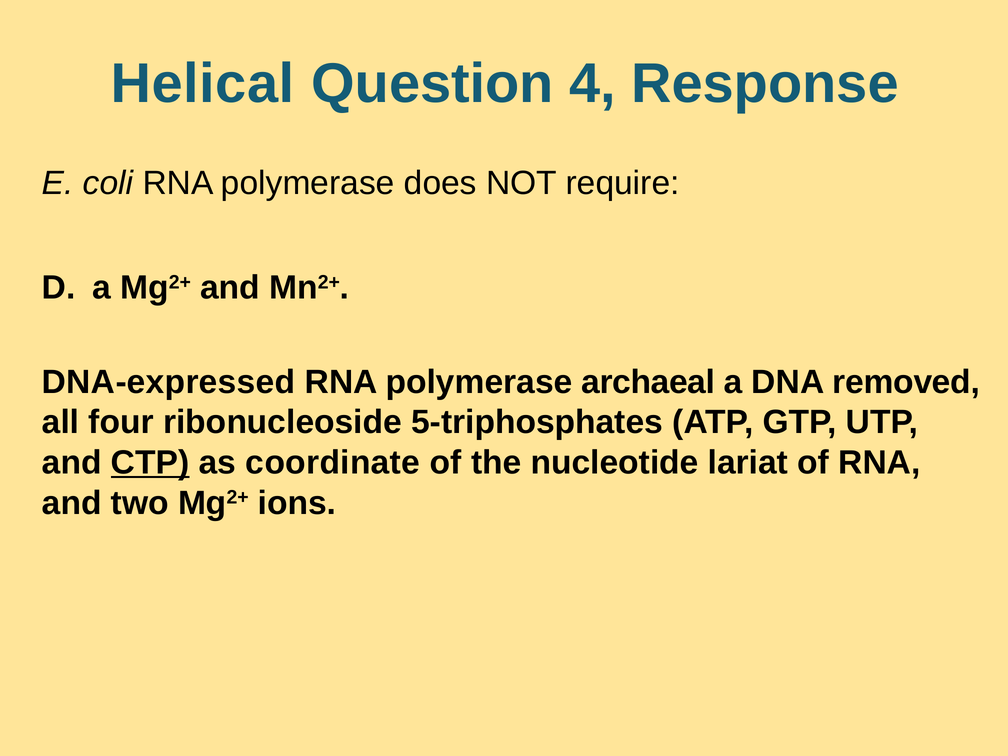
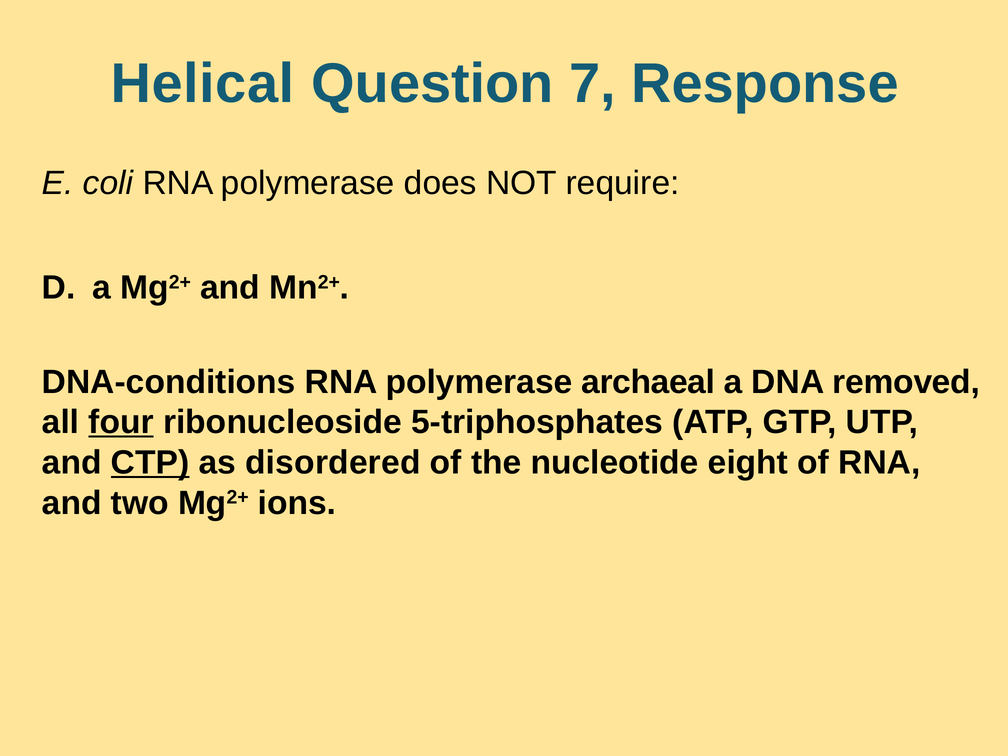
4: 4 -> 7 (592, 84)
DNA-expressed: DNA-expressed -> DNA-conditions (169, 382)
four underline: none -> present (121, 422)
coordinate: coordinate -> disordered (333, 463)
lariat: lariat -> eight (748, 463)
